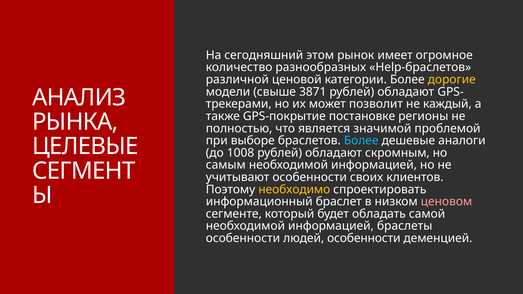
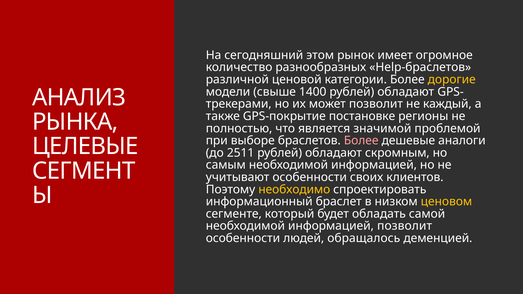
3871: 3871 -> 1400 (313, 92)
Более colour: light blue -> pink (361, 141)
1008: 1008 -> 2511 (241, 153)
ценовом colour: pink -> yellow (446, 202)
информацией браслеты: браслеты -> позволит (405, 226)
людей особенности: особенности -> обращалось (364, 238)
